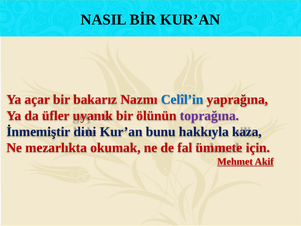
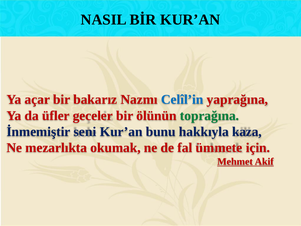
uyanık: uyanık -> geceler (93, 115)
toprağına colour: purple -> green (209, 115)
dini: dini -> seni (85, 132)
